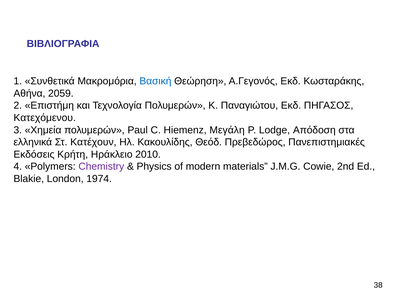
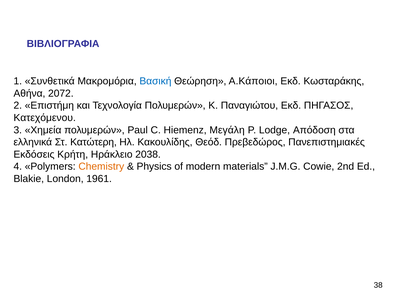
Α.Γεγονός: Α.Γεγονός -> Α.Κάποιοι (253, 81)
2059: 2059 -> 2072 (61, 94)
Κατέχουν: Κατέχουν -> Κατώτερη (93, 142)
2010: 2010 -> 2038 (148, 155)
Chemistry colour: purple -> orange (101, 167)
1974: 1974 -> 1961 (99, 179)
